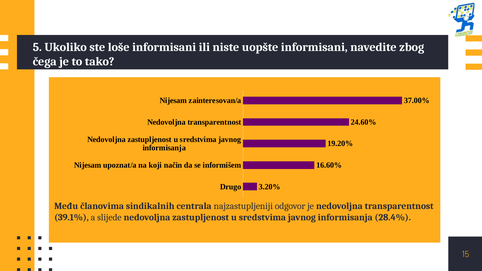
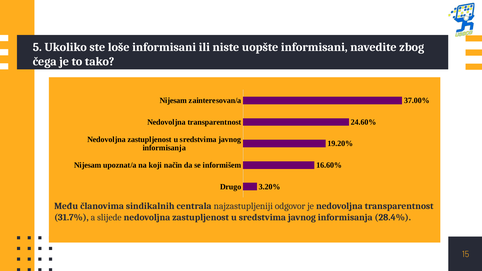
39.1%: 39.1% -> 31.7% (71, 218)
